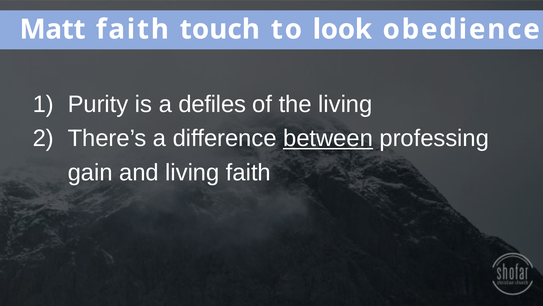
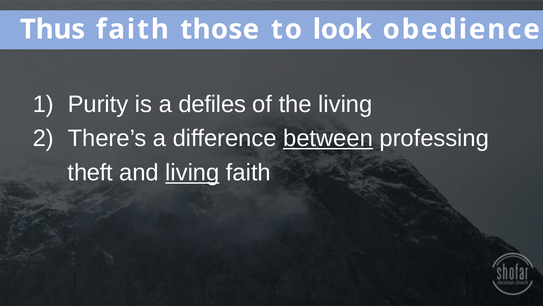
Matt: Matt -> Thus (53, 29)
touch: touch -> those (220, 29)
gain: gain -> theft (90, 172)
living underline: none -> present (192, 172)
